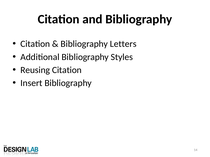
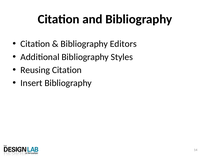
Letters: Letters -> Editors (123, 44)
